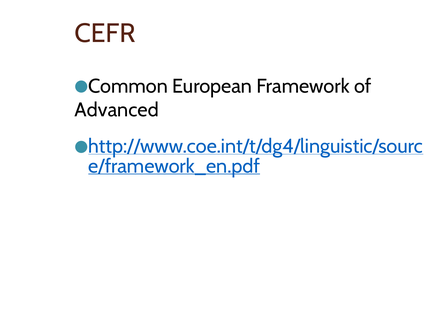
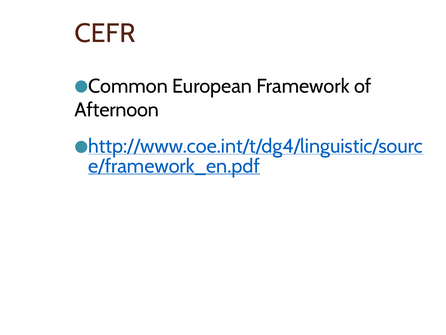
Advanced: Advanced -> Afternoon (117, 110)
